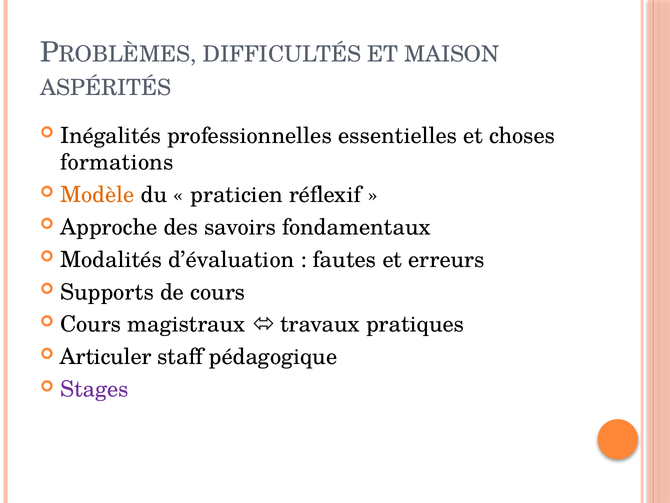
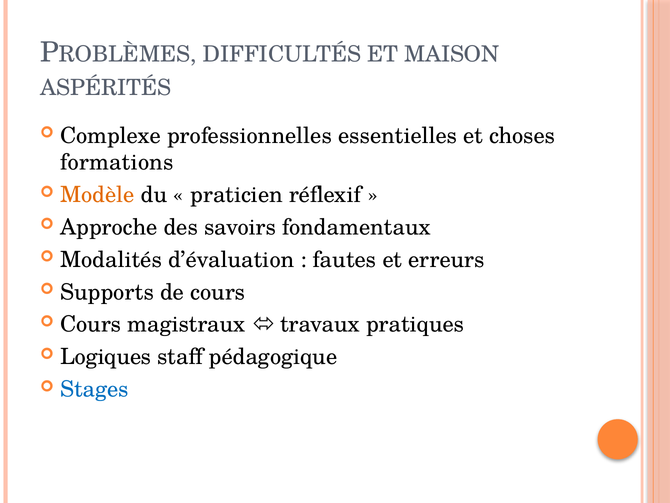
Inégalités: Inégalités -> Complexe (111, 136)
Articuler: Articuler -> Logiques (106, 357)
Stages colour: purple -> blue (94, 389)
